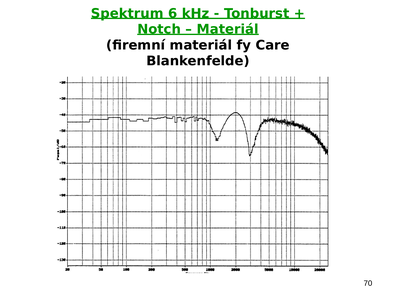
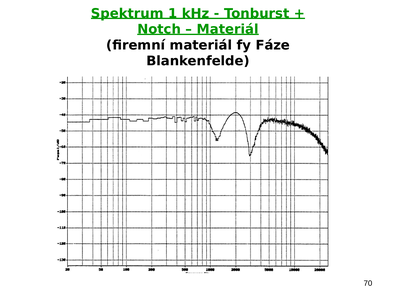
6: 6 -> 1 (173, 13)
Care: Care -> Fáze (273, 45)
